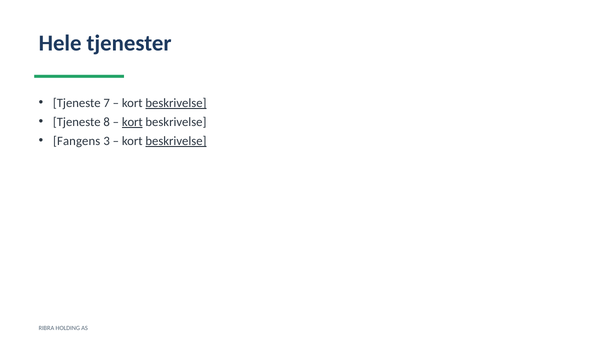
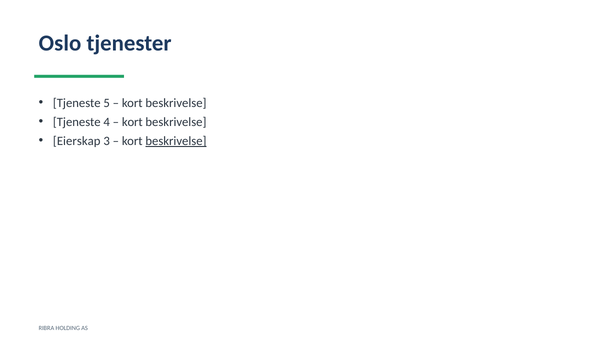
Hele: Hele -> Oslo (60, 43)
7: 7 -> 5 (107, 103)
beskrivelse underline: present -> none (176, 103)
8: 8 -> 4 (107, 122)
kort underline: present -> none (132, 122)
Fangens: Fangens -> Eierskap (77, 141)
